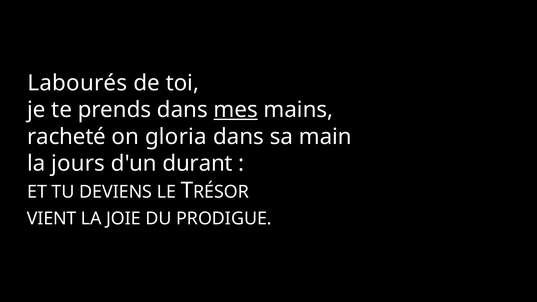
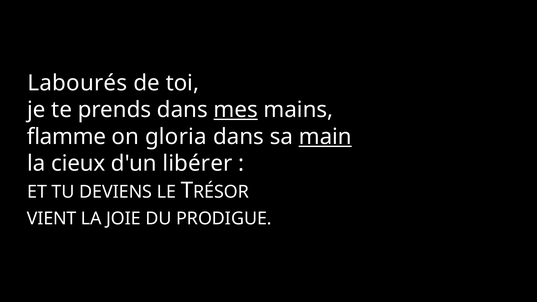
racheté: racheté -> flamme (67, 137)
main underline: none -> present (325, 137)
jours: jours -> cieux (78, 164)
durant: durant -> libérer (197, 164)
